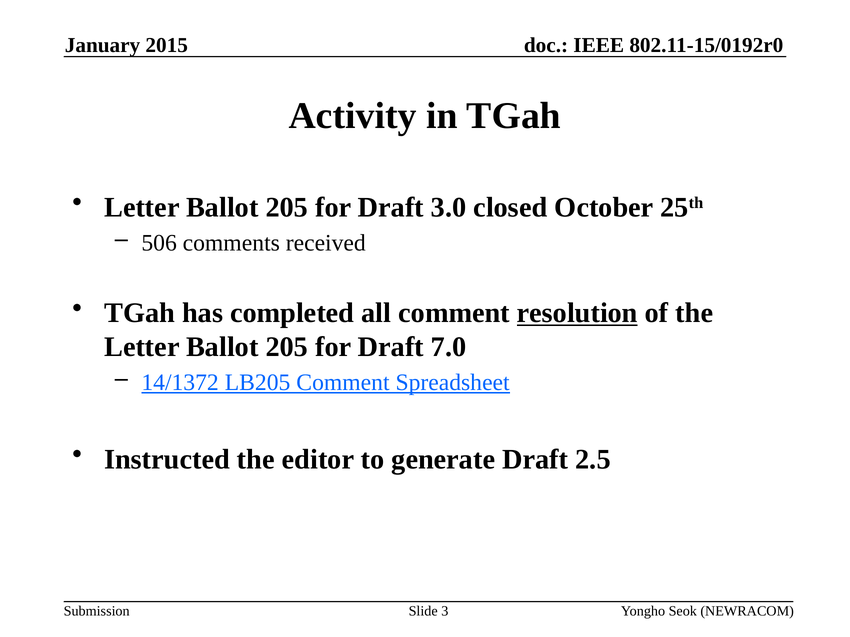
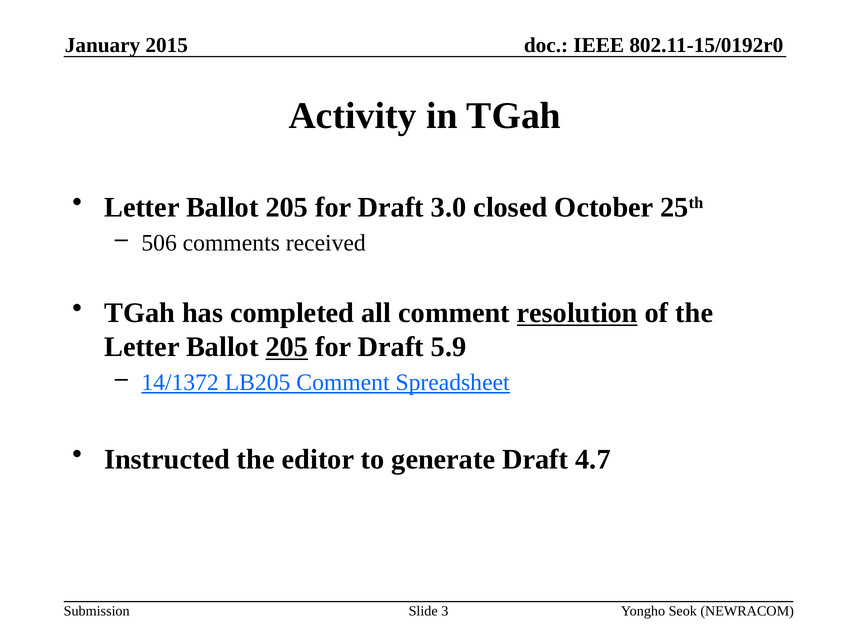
205 underline: none -> present (287, 347)
7.0: 7.0 -> 5.9 (449, 347)
2.5: 2.5 -> 4.7 (593, 460)
